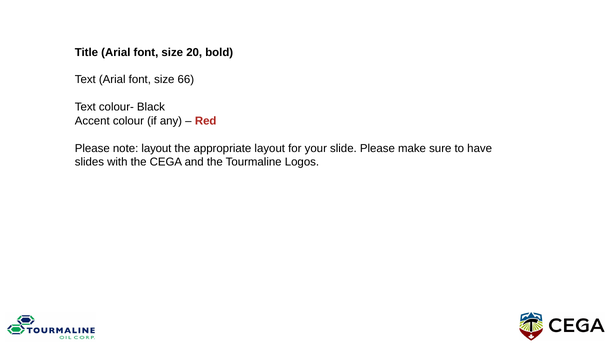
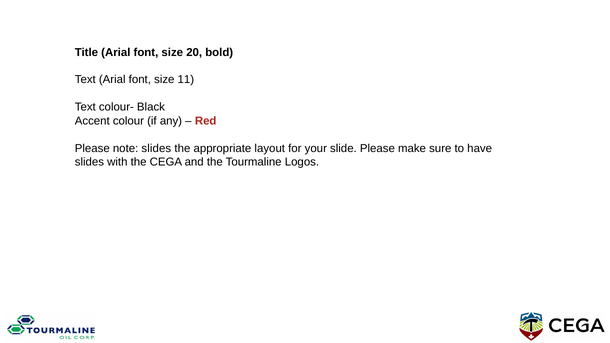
66: 66 -> 11 (186, 80)
note layout: layout -> slides (156, 148)
